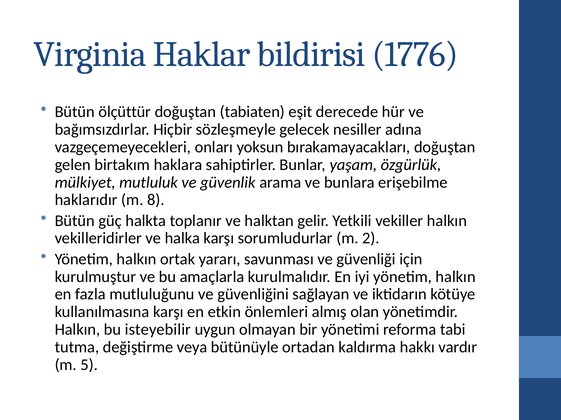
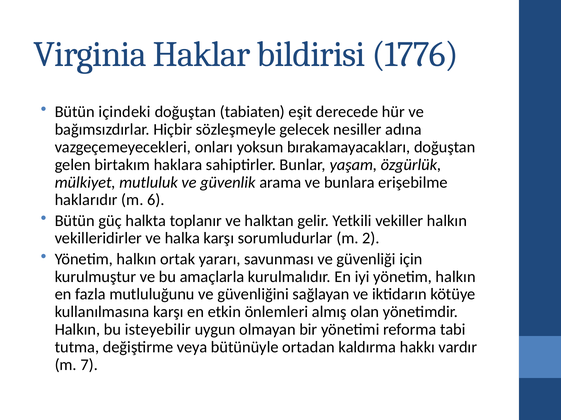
ölçüttür: ölçüttür -> içindeki (125, 112)
8: 8 -> 6 (156, 200)
5: 5 -> 7 (89, 365)
